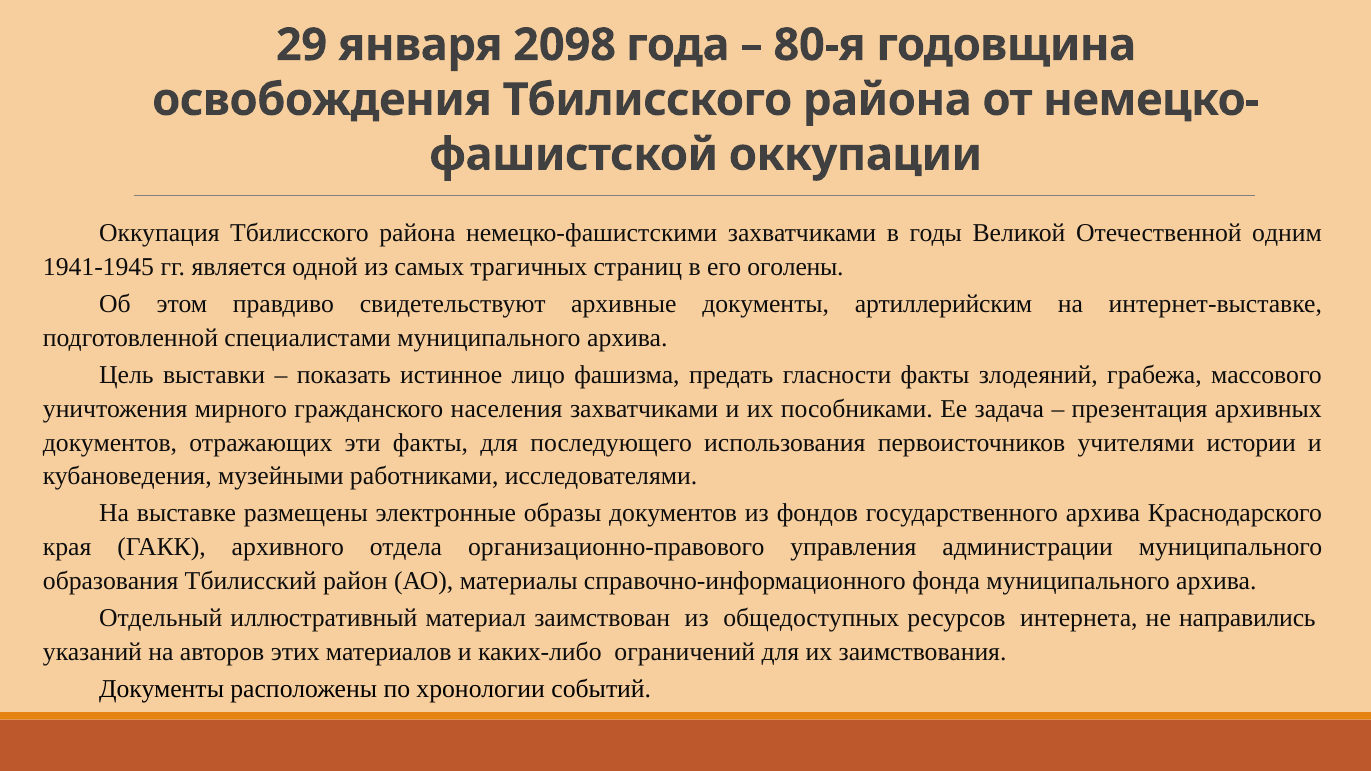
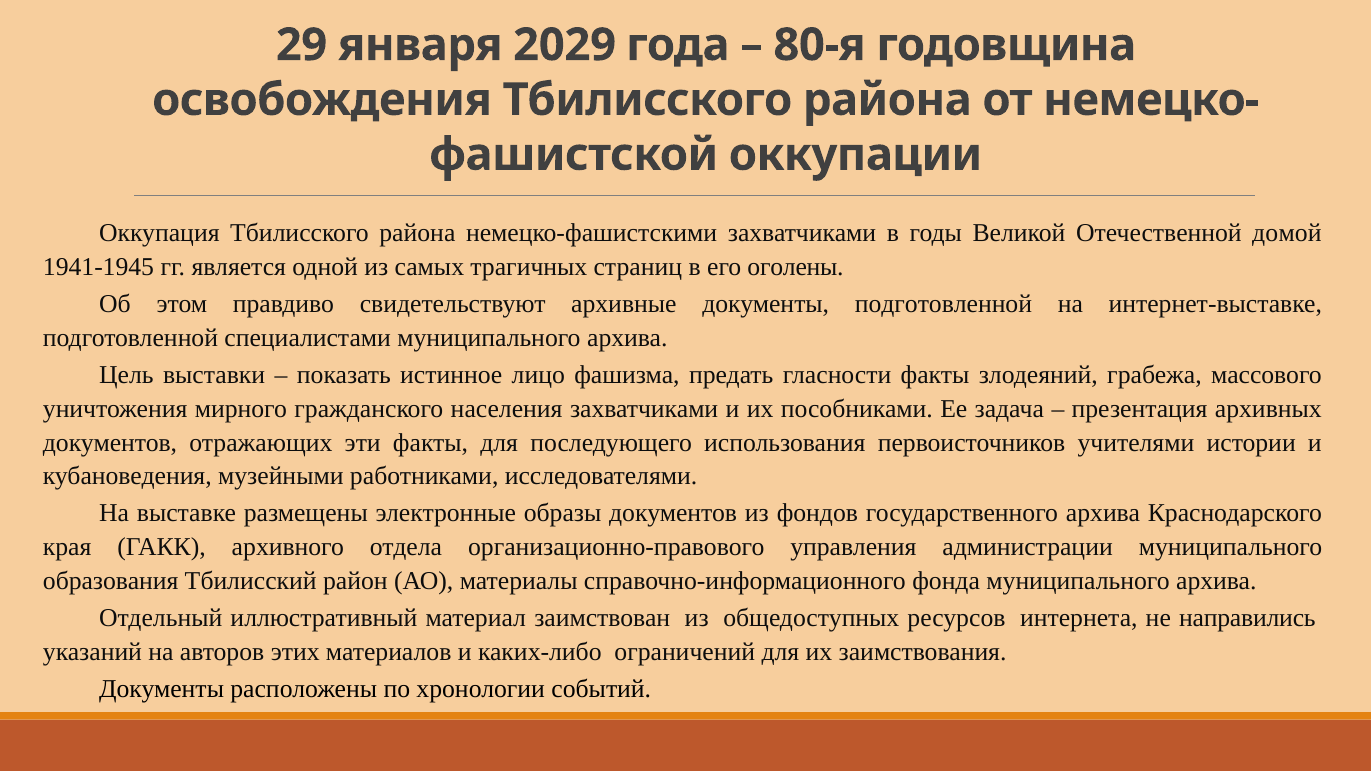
2098: 2098 -> 2029 (565, 45)
одним: одним -> домой (1287, 233)
документы артиллерийским: артиллерийским -> подготовленной (943, 304)
